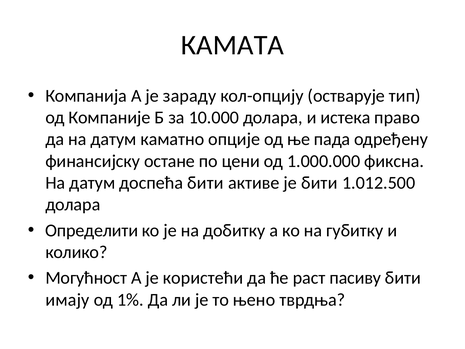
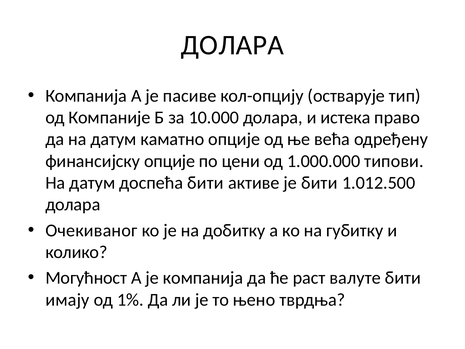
КАМАТА: КАМАТА -> ДОЛАРА (232, 45)
зараду: зараду -> пасиве (190, 96)
пада: пада -> већа (332, 139)
финансијску остане: остане -> опције (170, 161)
фиксна: фиксна -> типови (394, 161)
Определити: Определити -> Очекиваног (91, 230)
је користећи: користећи -> компанија (203, 278)
пасиву: пасиву -> валуте (355, 278)
